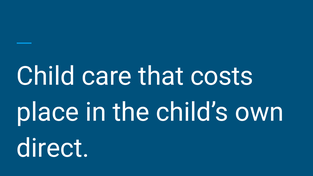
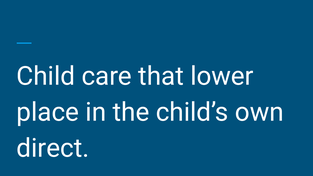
costs: costs -> lower (222, 76)
